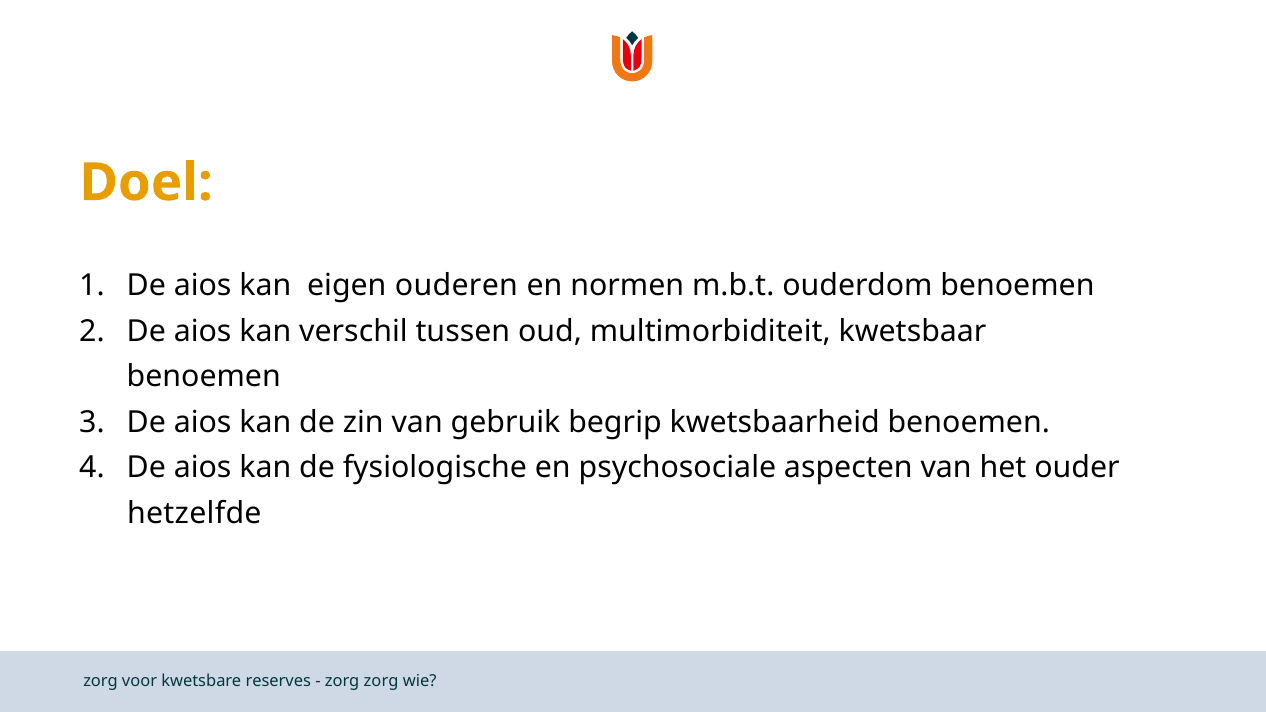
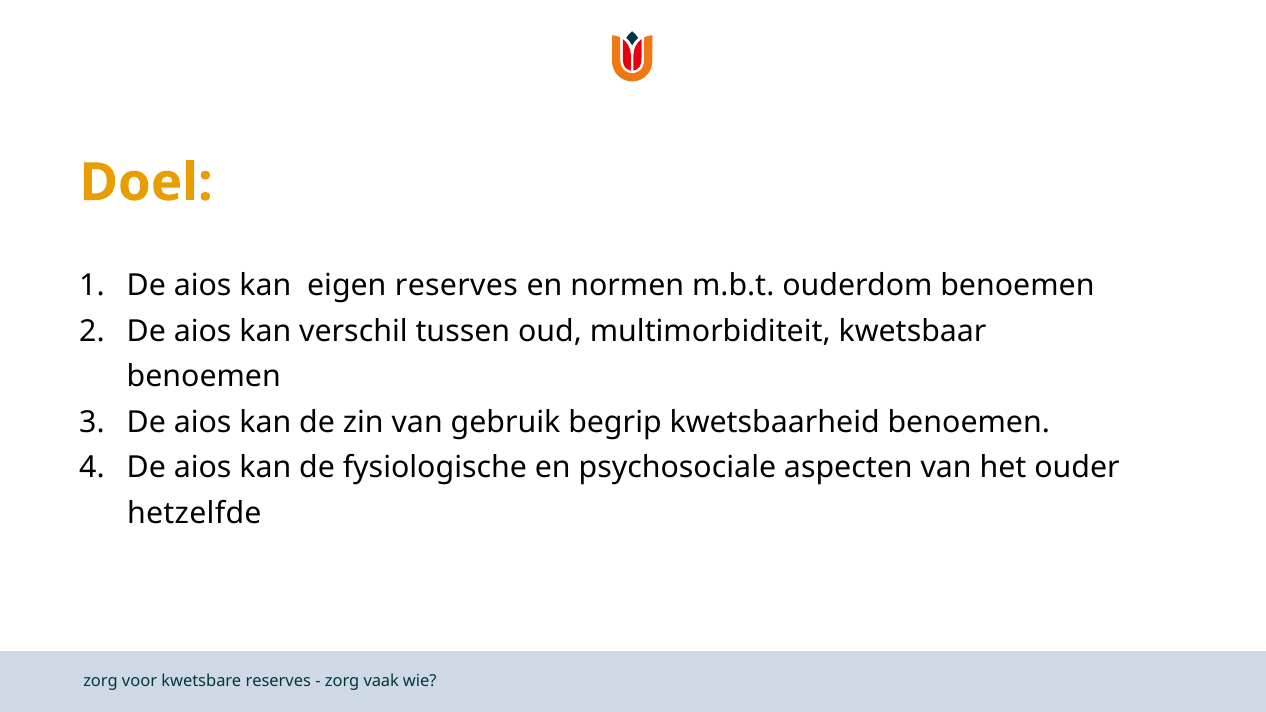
eigen ouderen: ouderen -> reserves (456, 286)
zorg zorg: zorg -> vaak (381, 681)
